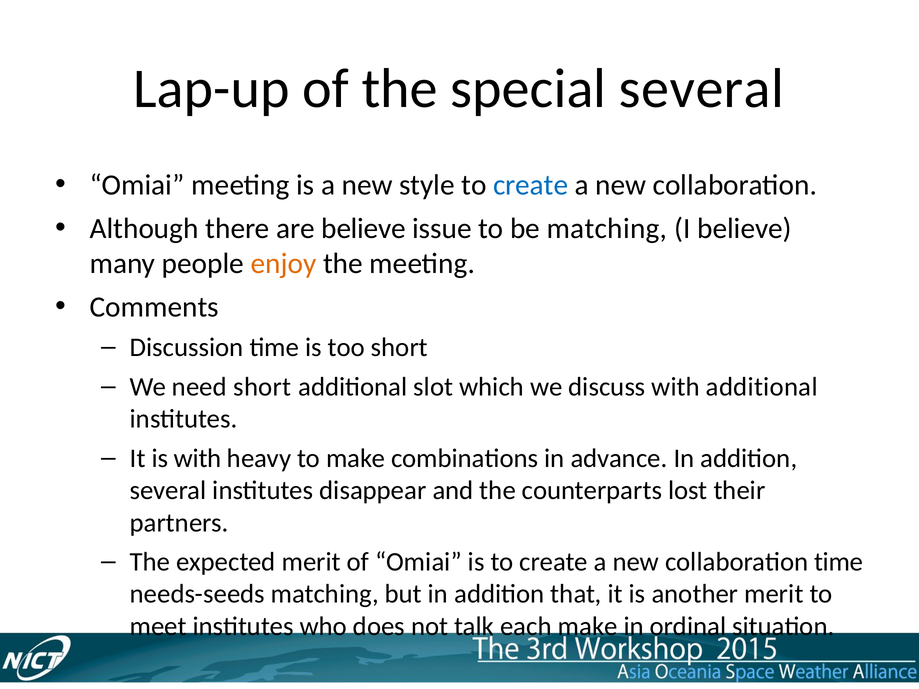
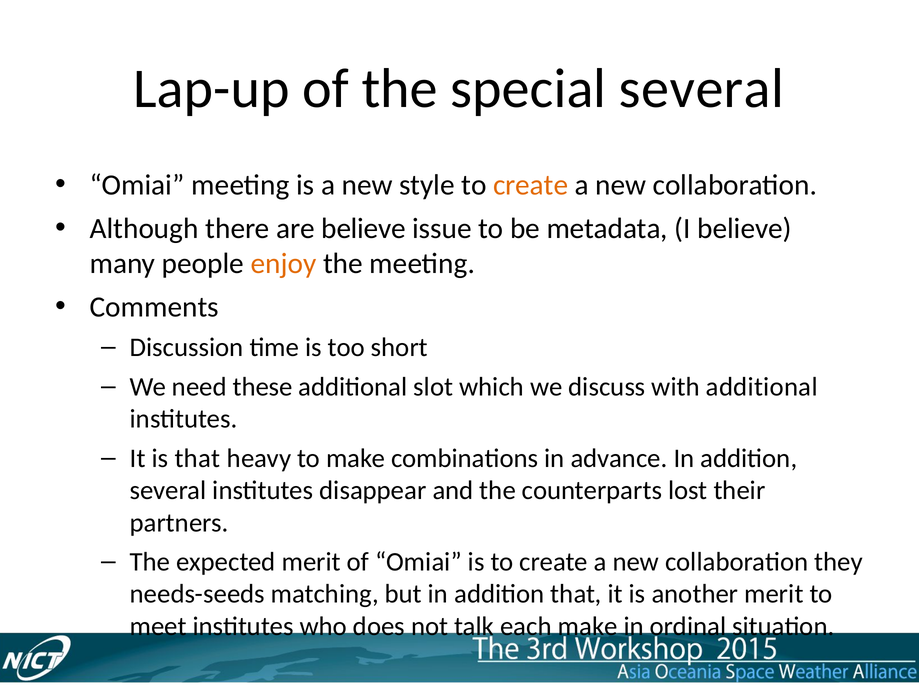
create colour: blue -> orange (531, 185)
be matching: matching -> metadata (607, 228)
need short: short -> these (263, 387)
is with: with -> that (197, 459)
collaboration time: time -> they (838, 562)
